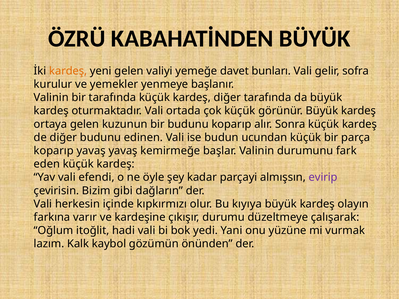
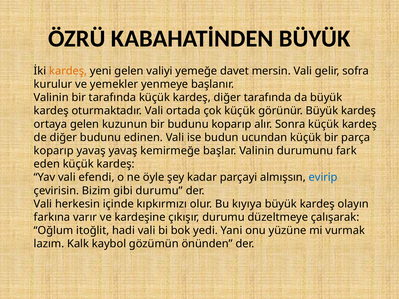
bunları: bunları -> mersin (271, 71)
evirip colour: purple -> blue (323, 177)
gibi dağların: dağların -> durumu (159, 191)
